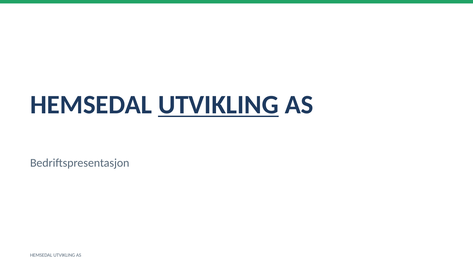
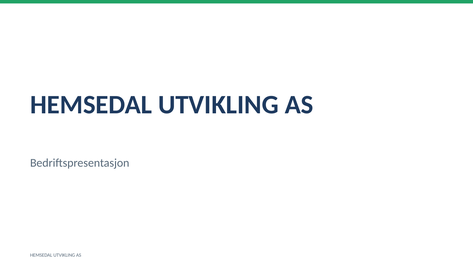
UTVIKLING underline: present -> none (218, 105)
